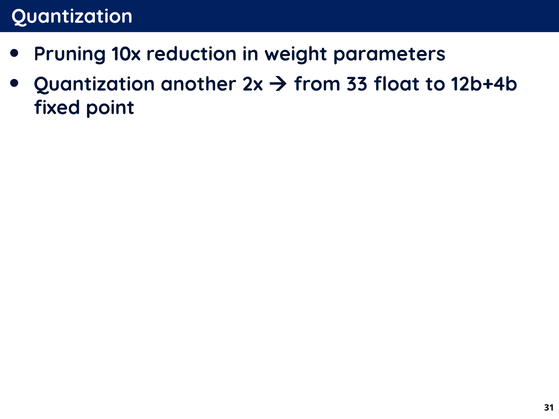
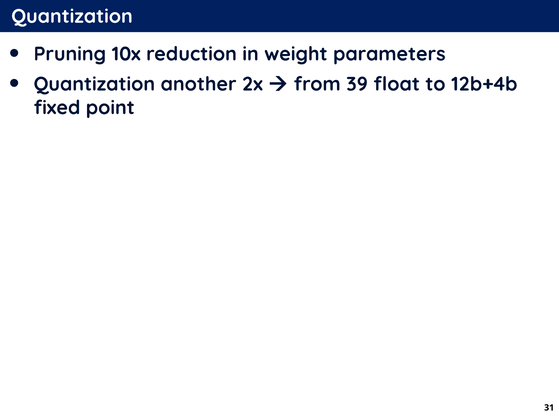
33: 33 -> 39 (357, 84)
